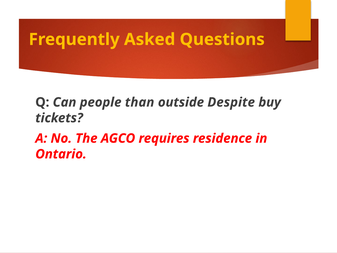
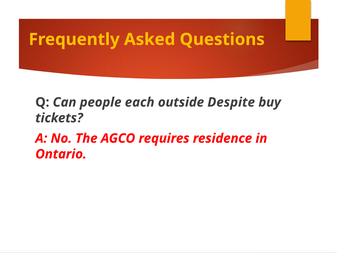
than: than -> each (140, 102)
